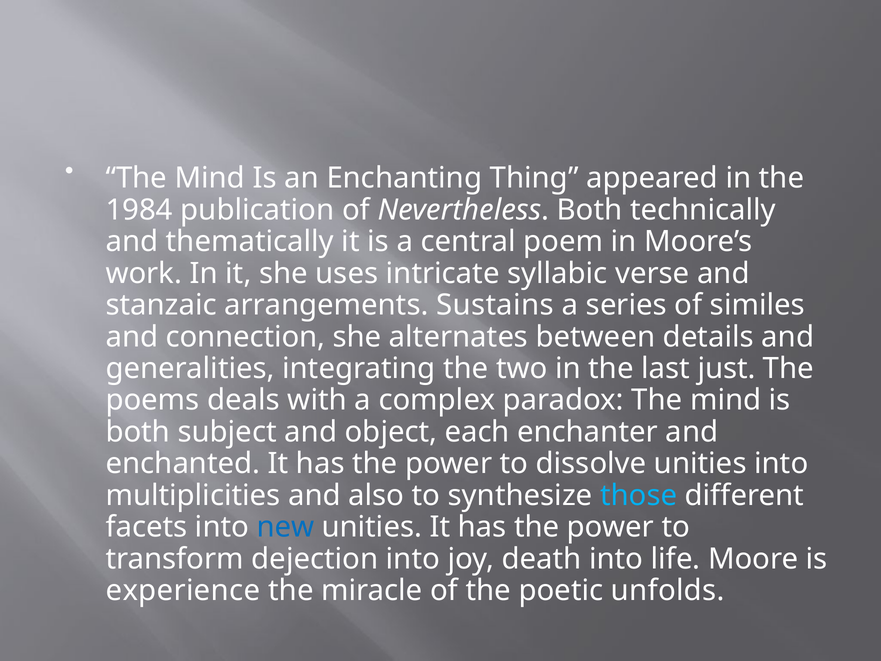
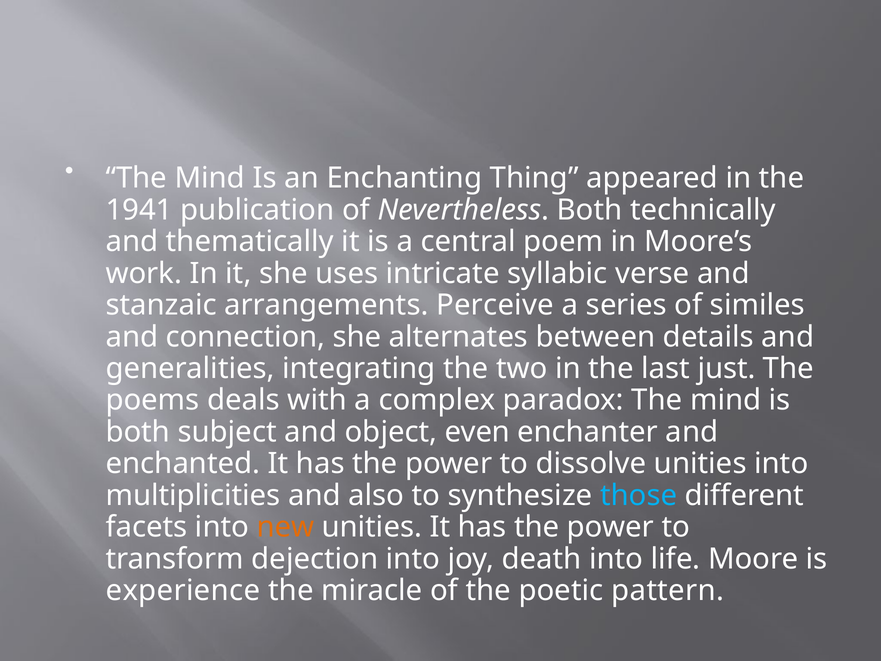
1984: 1984 -> 1941 (139, 210)
Sustains: Sustains -> Perceive (495, 305)
each: each -> even (477, 432)
new colour: blue -> orange (285, 527)
unfolds: unfolds -> pattern (668, 590)
